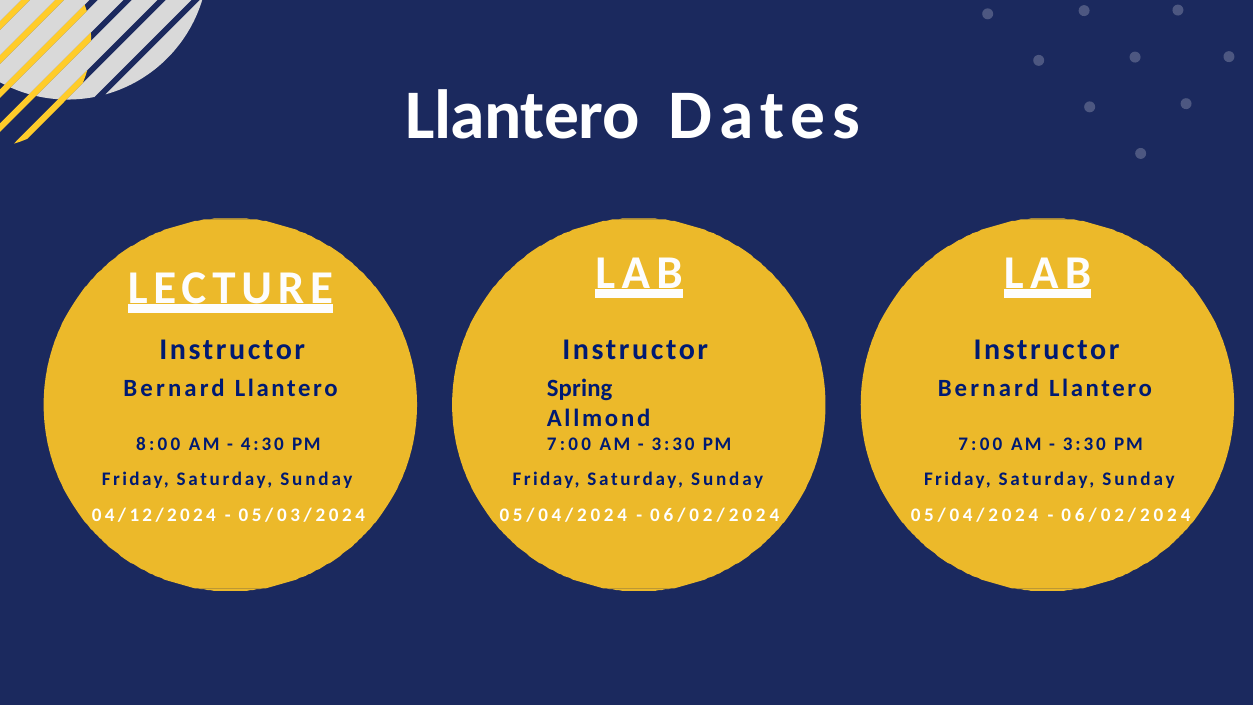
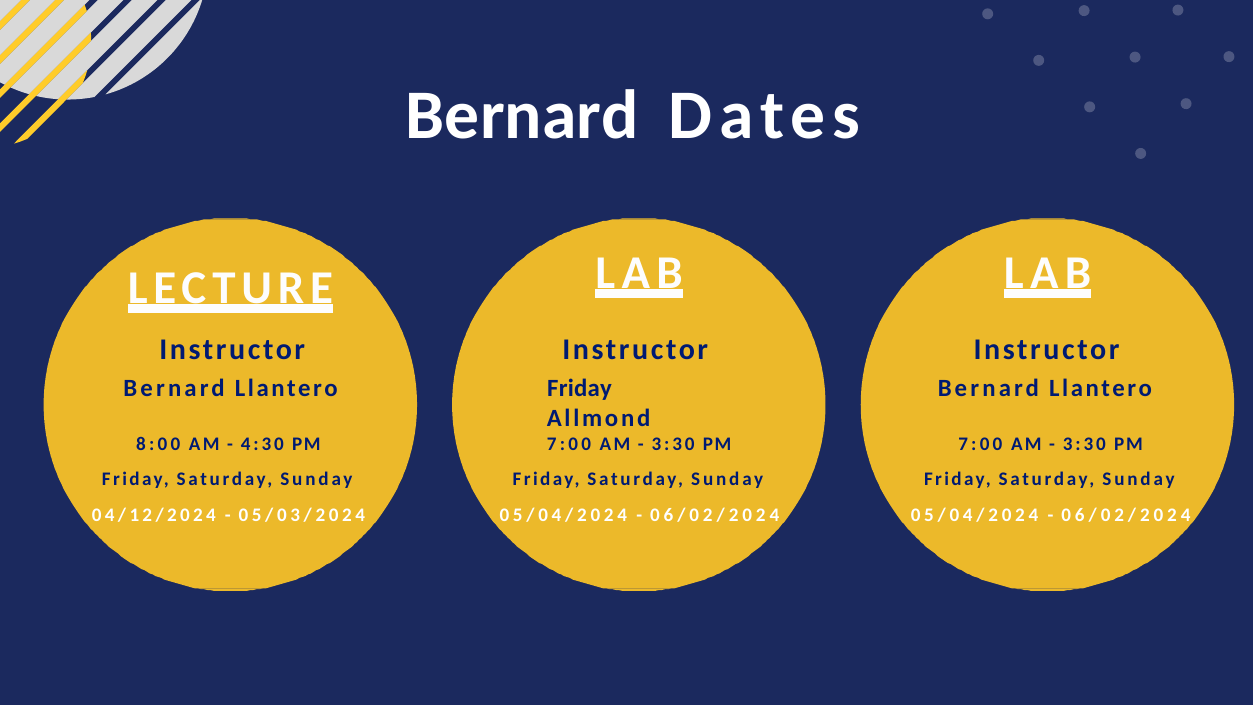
Llantero: Llantero -> Bernard (522, 116)
Spring: Spring -> Friday (580, 388)
